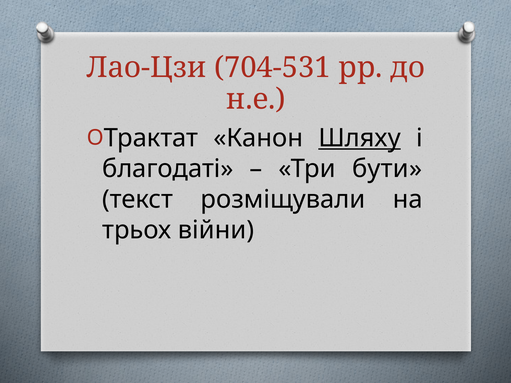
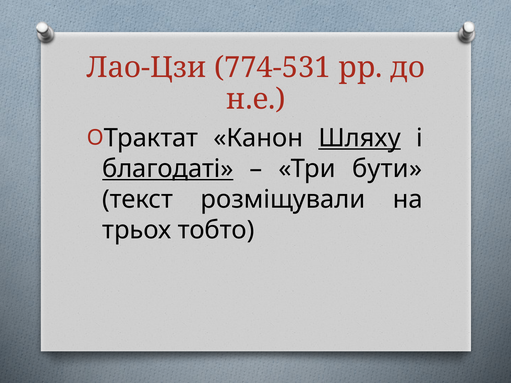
704-531: 704-531 -> 774-531 (272, 68)
благодаті underline: none -> present (168, 169)
війни: війни -> тобто (216, 230)
